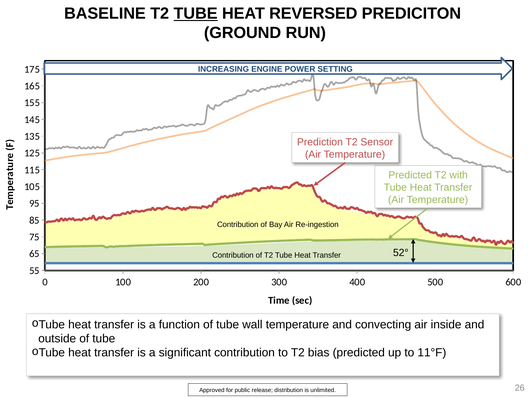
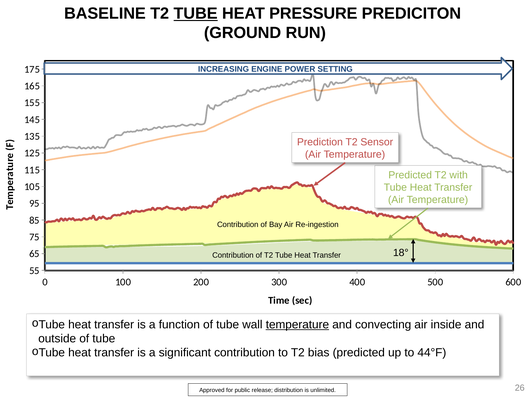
REVERSED: REVERSED -> PRESSURE (313, 13)
52°: 52° -> 18° (401, 252)
temperature underline: none -> present (297, 324)
11°F: 11°F -> 44°F (432, 352)
